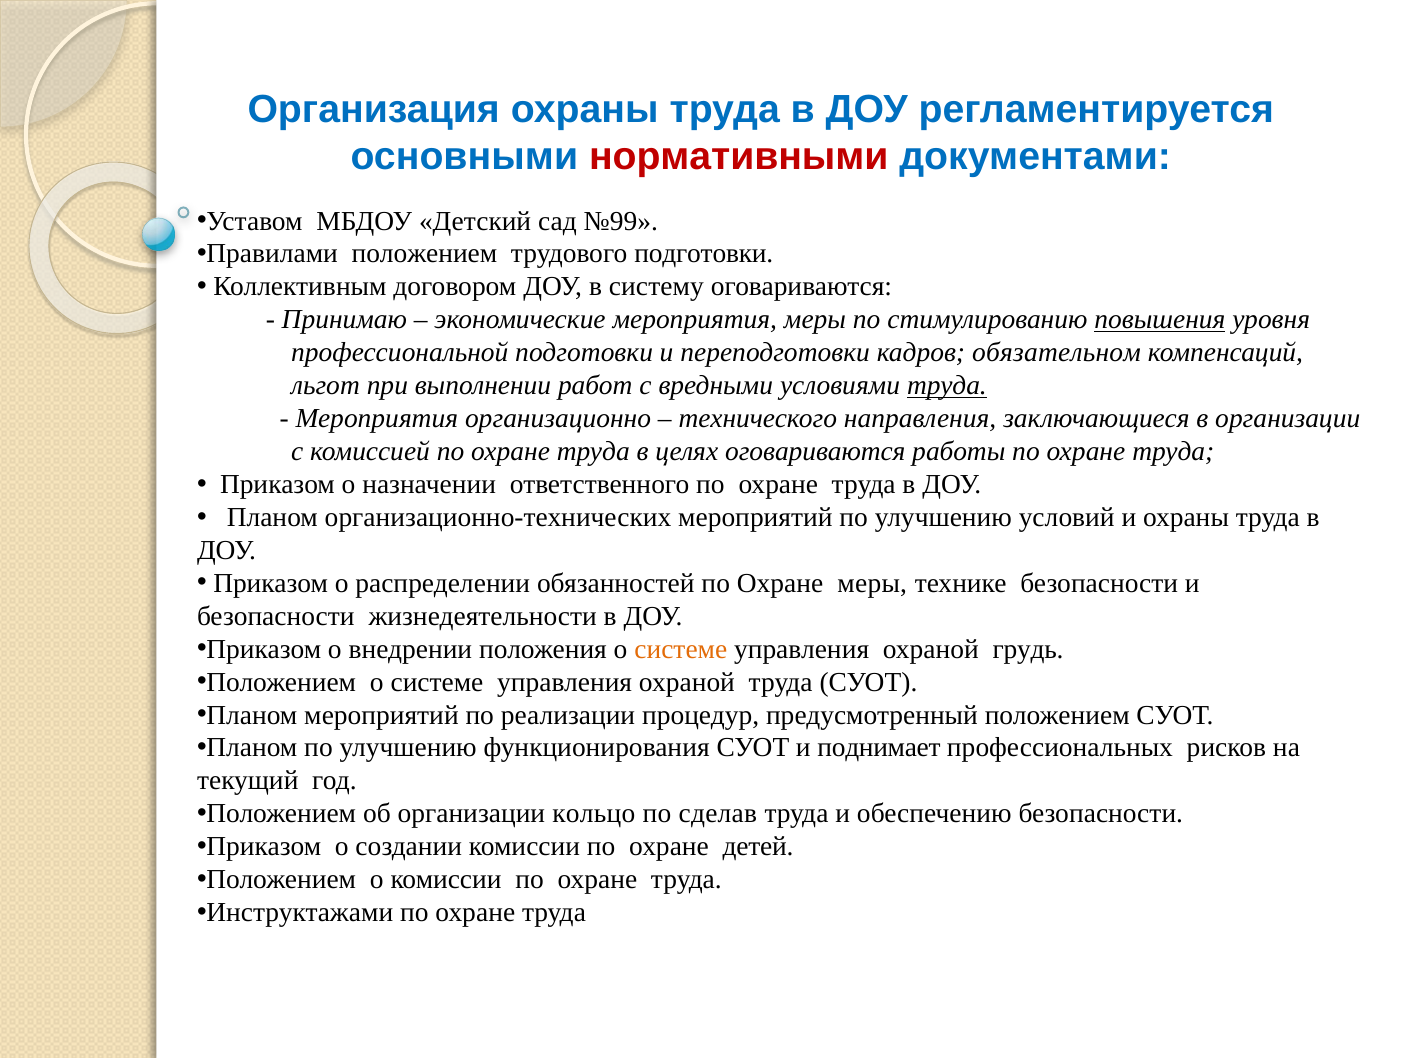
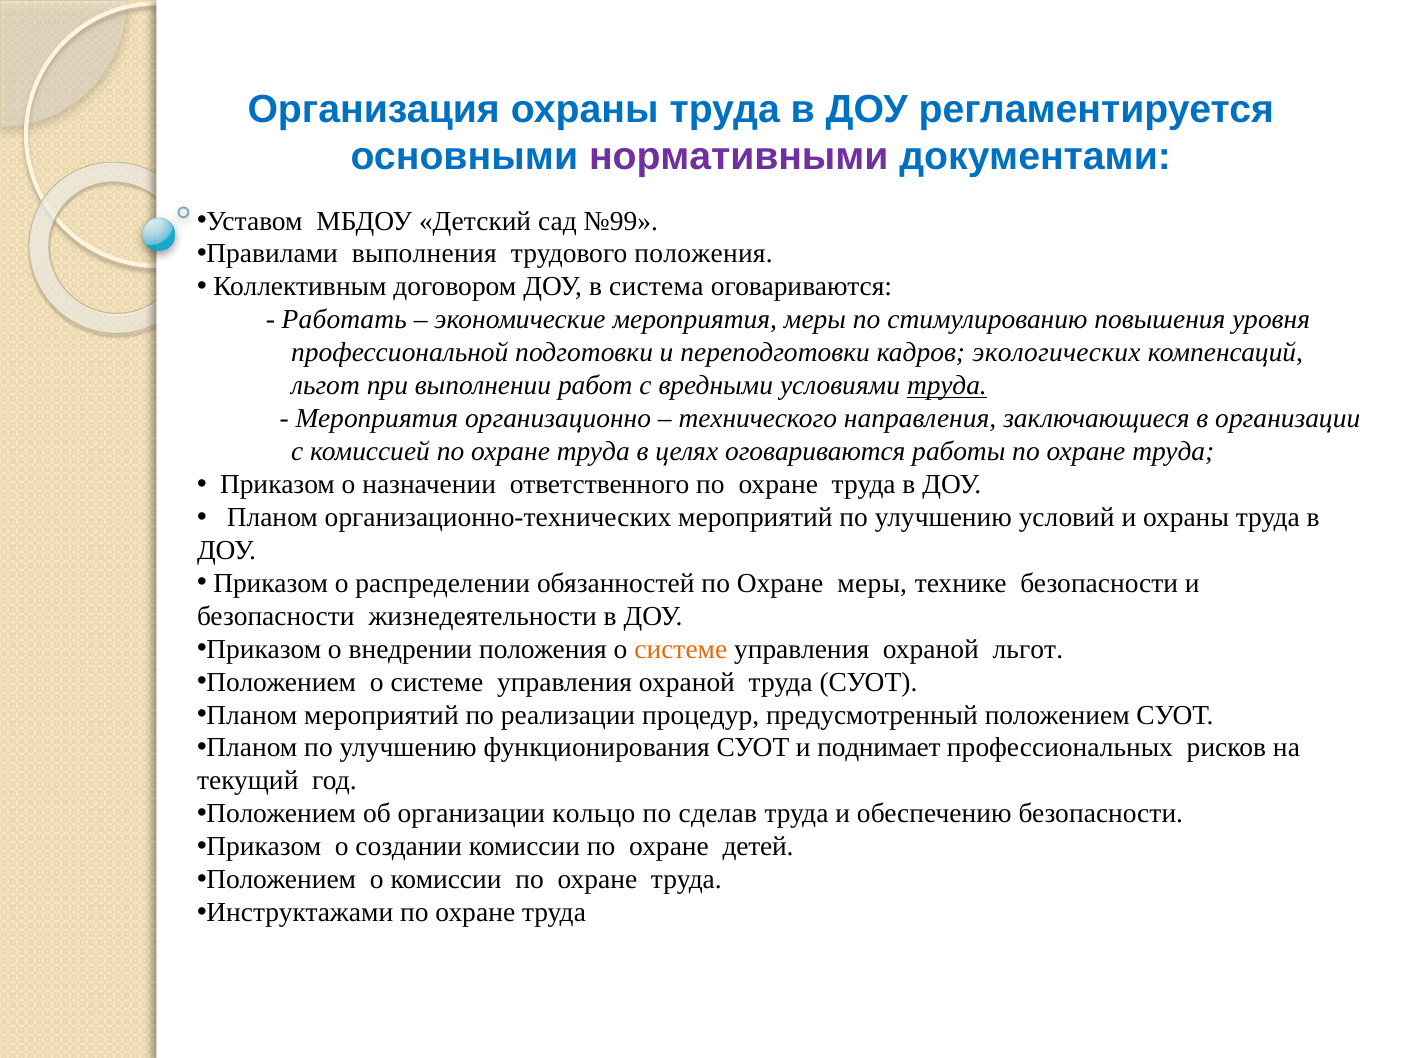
нормативными colour: red -> purple (739, 157)
Правилами положением: положением -> выполнения (424, 254)
трудового подготовки: подготовки -> положения (704, 254)
систему: систему -> система (656, 287)
Принимаю: Принимаю -> Работать (344, 320)
повышения underline: present -> none (1160, 320)
обязательном: обязательном -> экологических (1056, 353)
охраной грудь: грудь -> льгот (1028, 649)
